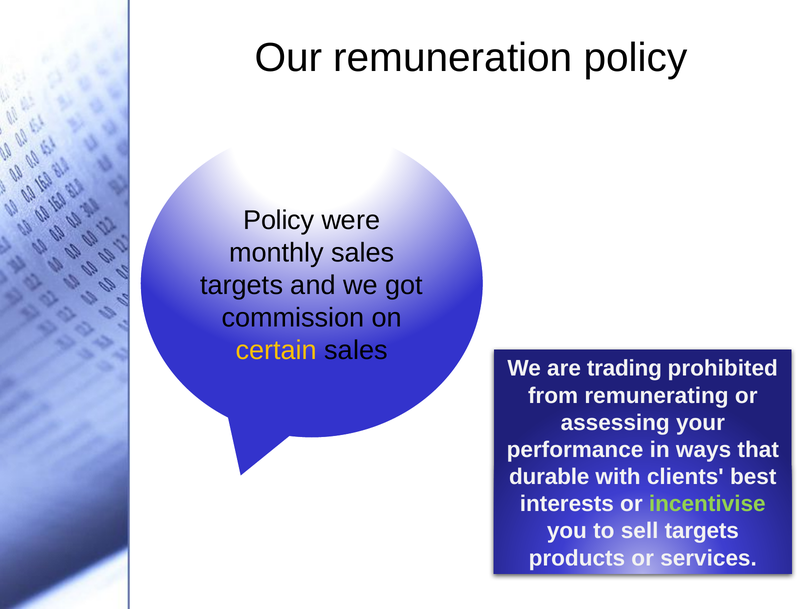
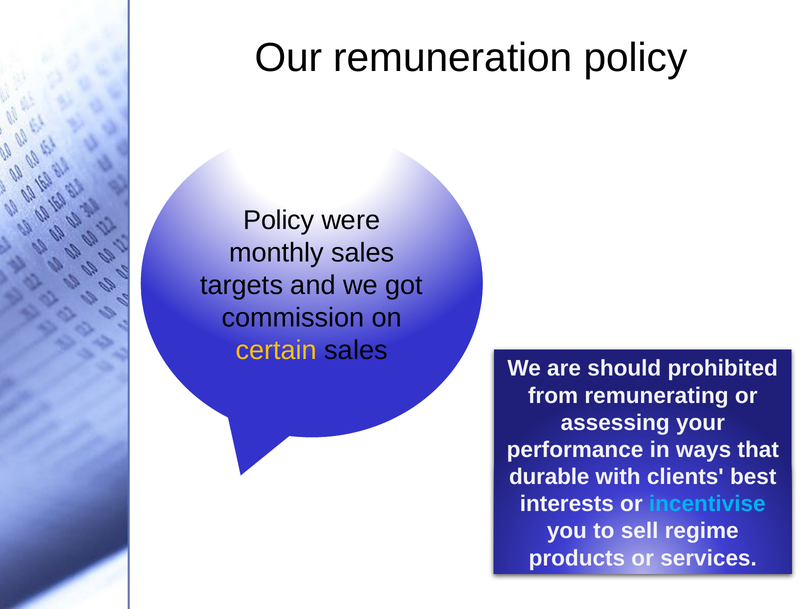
trading: trading -> should (624, 369)
incentivise colour: light green -> light blue (707, 504)
sell targets: targets -> regime (702, 531)
